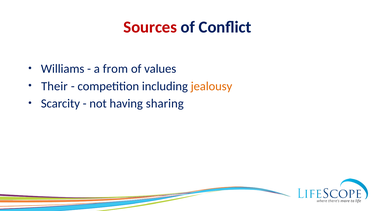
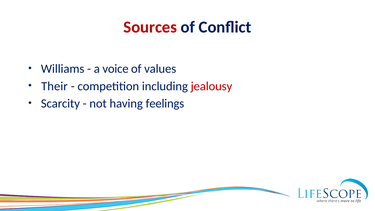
from: from -> voice (115, 69)
jealousy colour: orange -> red (211, 86)
sharing: sharing -> feelings (165, 104)
